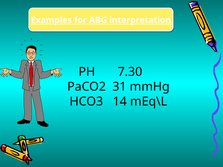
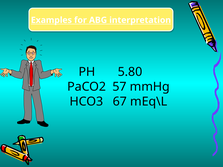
7.30: 7.30 -> 5.80 (130, 72)
31: 31 -> 57 (119, 87)
14: 14 -> 67 (120, 102)
